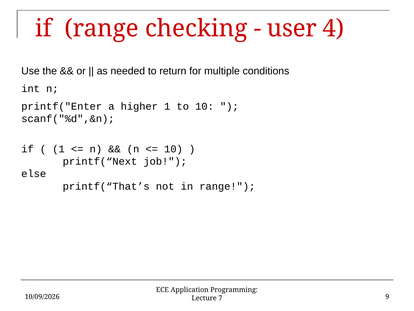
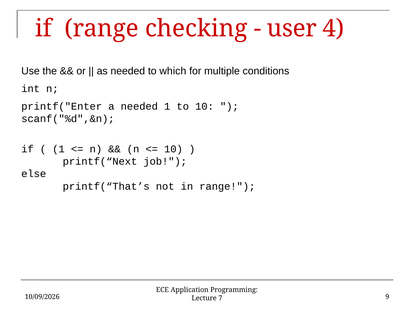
return: return -> which (173, 71)
a higher: higher -> needed (139, 106)
